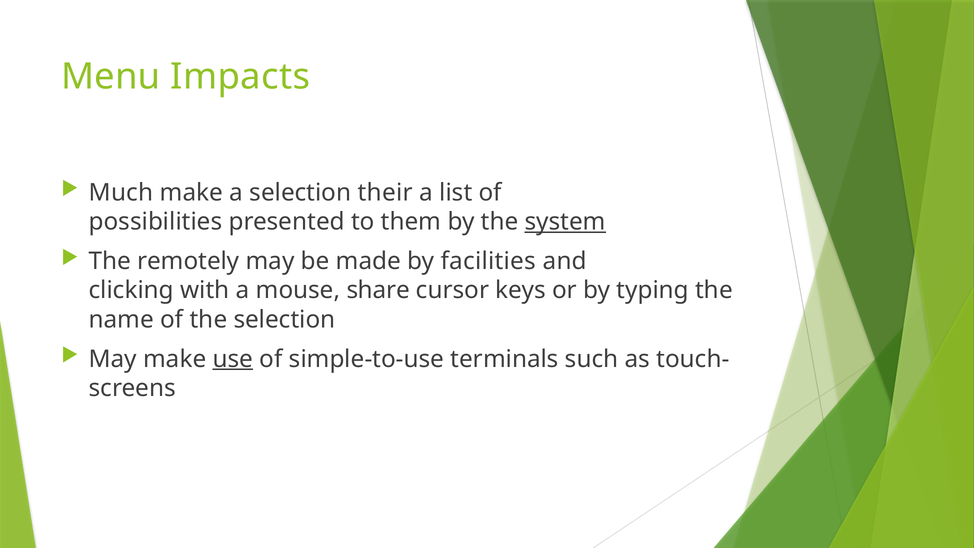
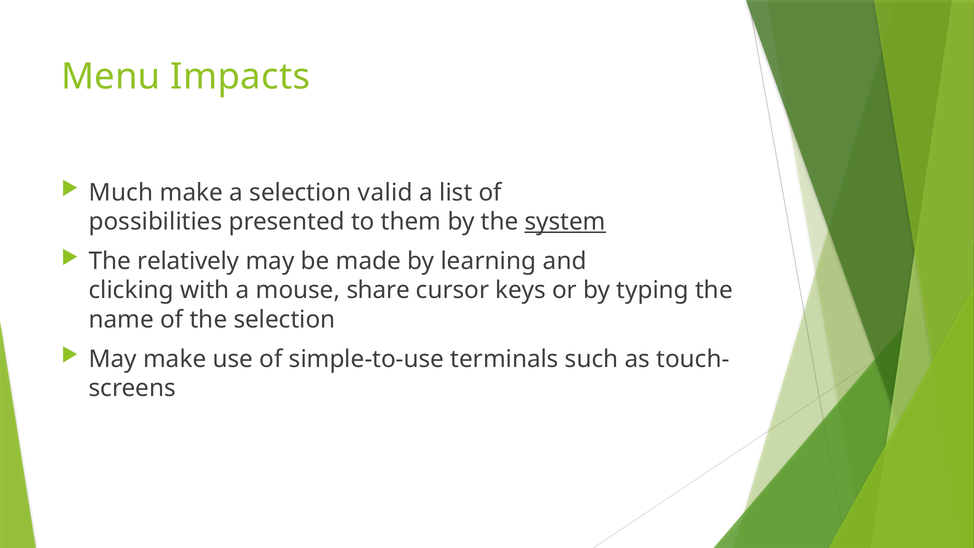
their: their -> valid (385, 193)
remotely: remotely -> relatively (188, 261)
facilities: facilities -> learning (488, 261)
use underline: present -> none (233, 359)
